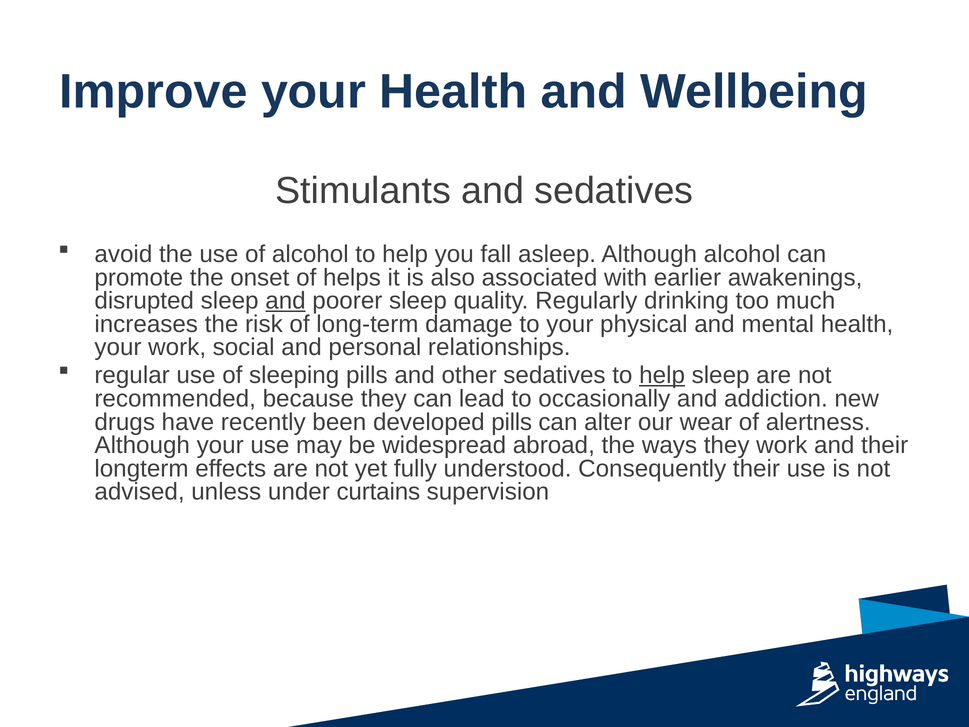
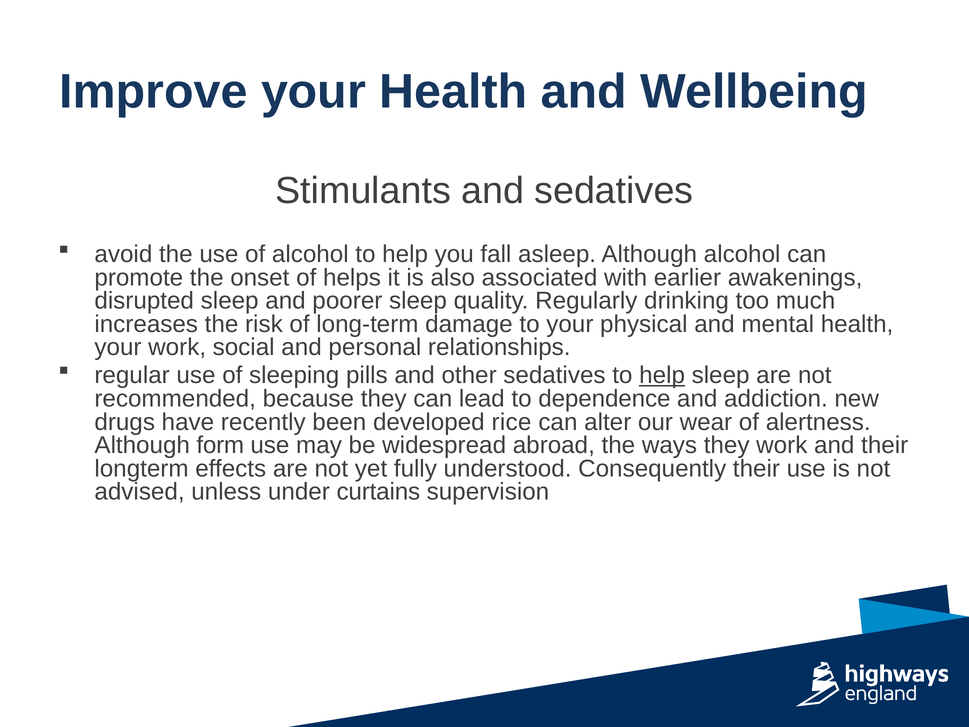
and underline: present -> none (286, 301)
occasionally: occasionally -> dependence (604, 399)
developed pills: pills -> rice (511, 422)
Although your: your -> form (220, 445)
